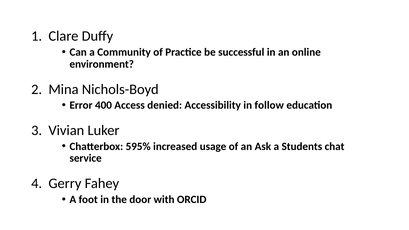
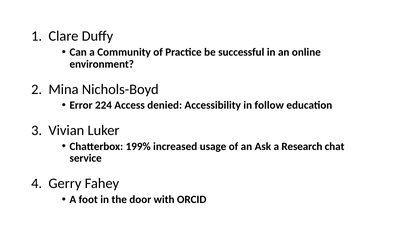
400: 400 -> 224 (103, 105)
595%: 595% -> 199% (138, 146)
Students: Students -> Research (302, 146)
